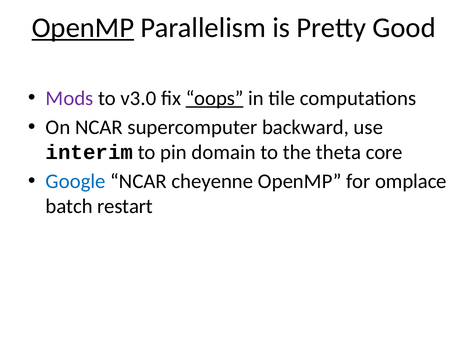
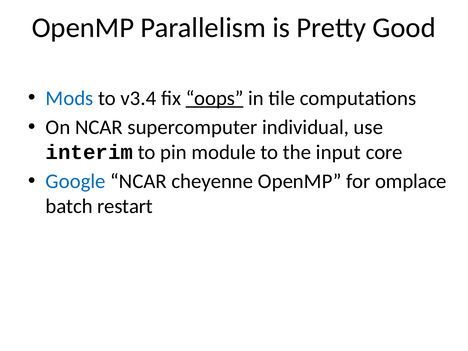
OpenMP underline: present -> none (83, 28)
Mods colour: purple -> blue (70, 98)
v3.0: v3.0 -> v3.4 (138, 98)
backward: backward -> individual (306, 127)
domain: domain -> module (224, 152)
theta: theta -> input (338, 152)
